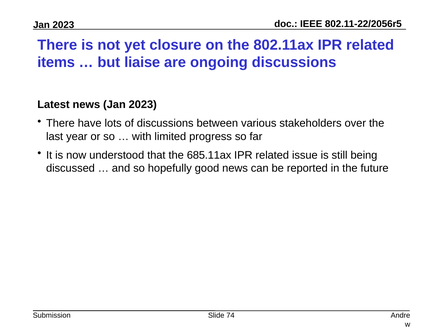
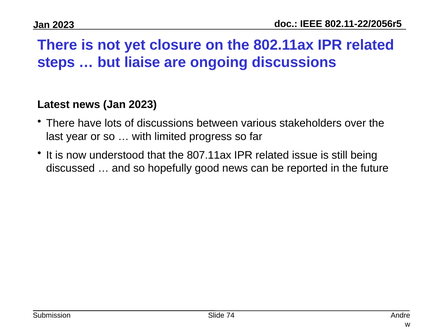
items: items -> steps (56, 63)
685.11ax: 685.11ax -> 807.11ax (209, 155)
